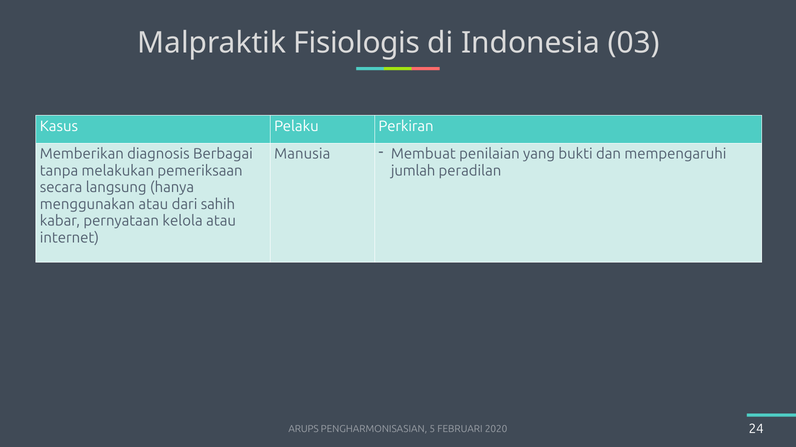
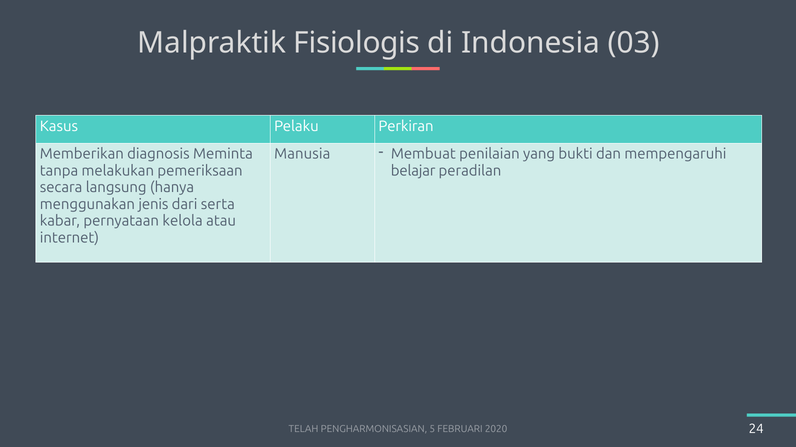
Berbagai: Berbagai -> Meminta (223, 154)
jumlah: jumlah -> belajar (413, 171)
menggunakan atau: atau -> jenis (153, 205)
sahih: sahih -> serta (218, 205)
ARUPS: ARUPS -> TELAH (303, 430)
